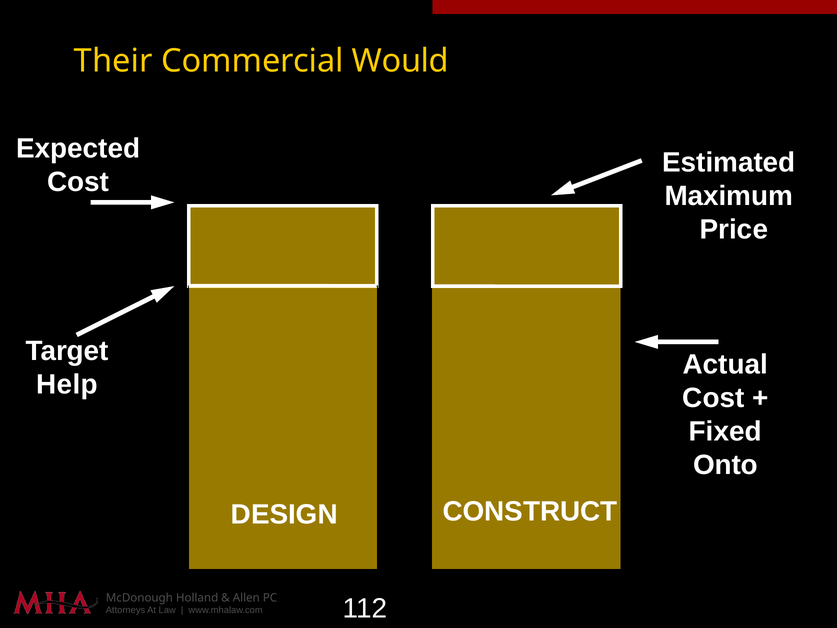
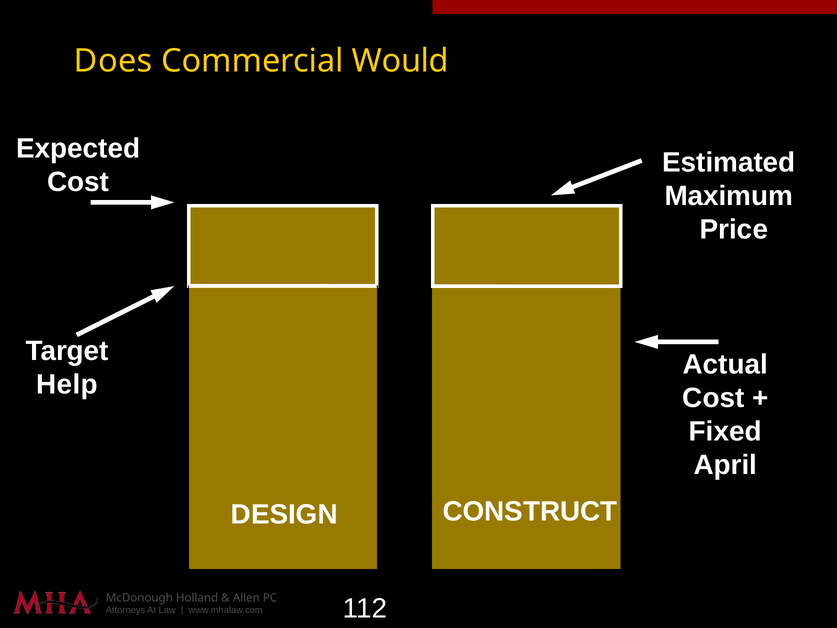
Their: Their -> Does (113, 61)
Onto: Onto -> April (725, 465)
